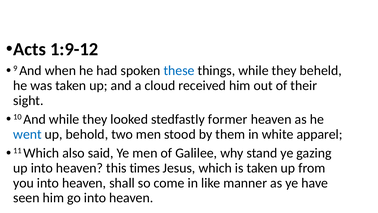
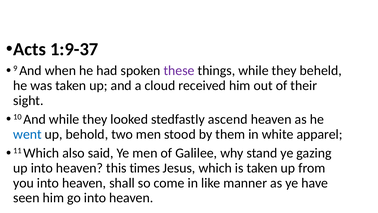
1:9-12: 1:9-12 -> 1:9-37 (74, 49)
these colour: blue -> purple (179, 71)
former: former -> ascend (228, 119)
